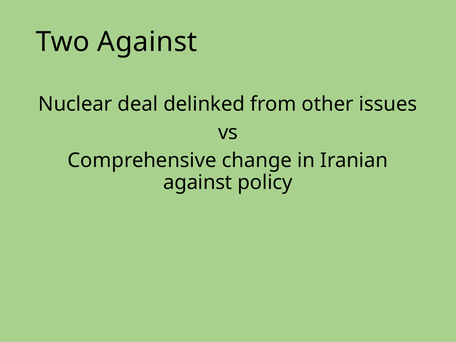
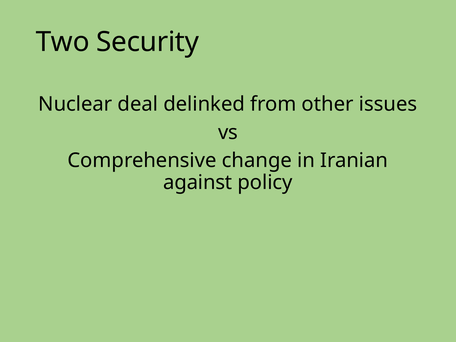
Two Against: Against -> Security (148, 42)
